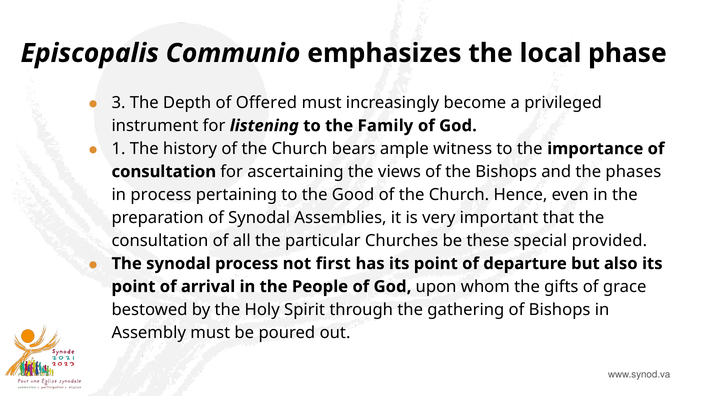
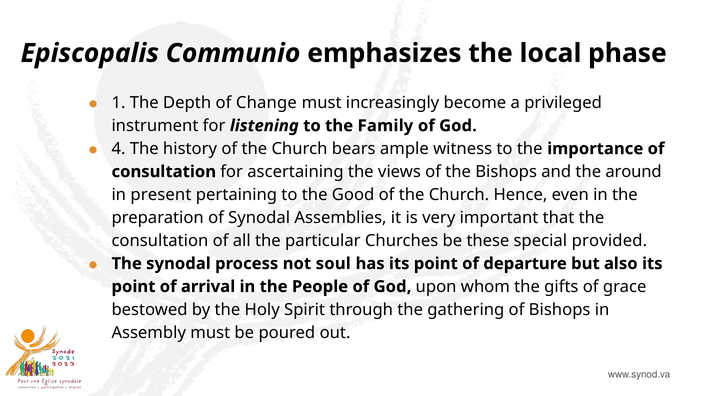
3: 3 -> 1 (118, 103)
Offered: Offered -> Change (266, 103)
1: 1 -> 4 (118, 149)
phases: phases -> around (634, 172)
in process: process -> present (161, 195)
first: first -> soul (333, 264)
